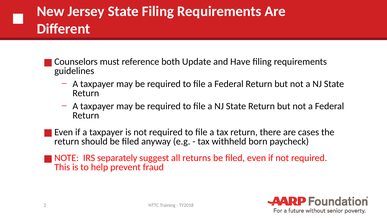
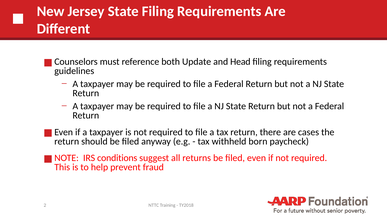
Have: Have -> Head (240, 62)
separately: separately -> conditions (117, 158)
